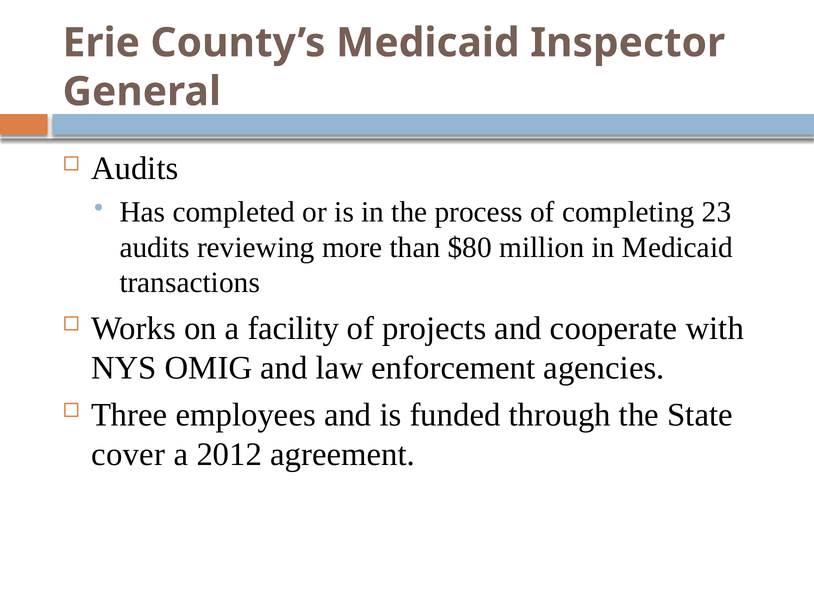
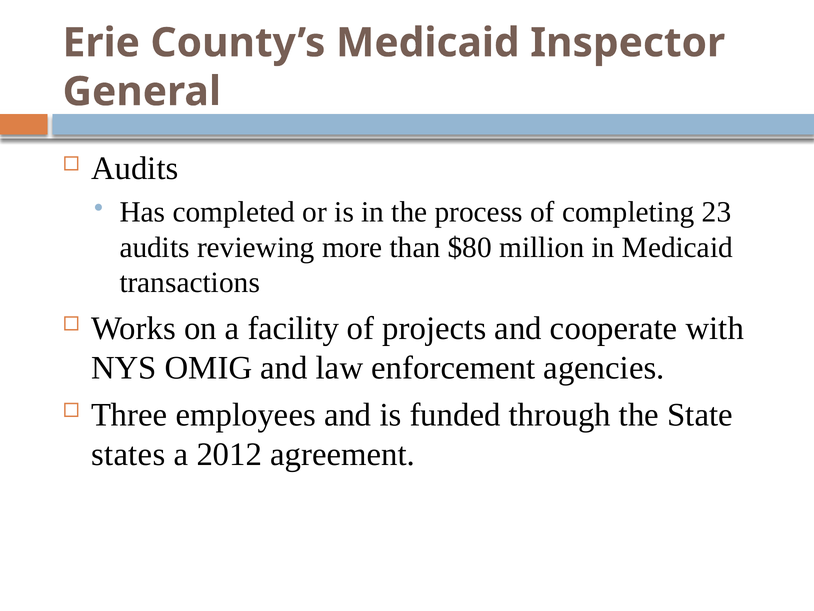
cover: cover -> states (128, 454)
